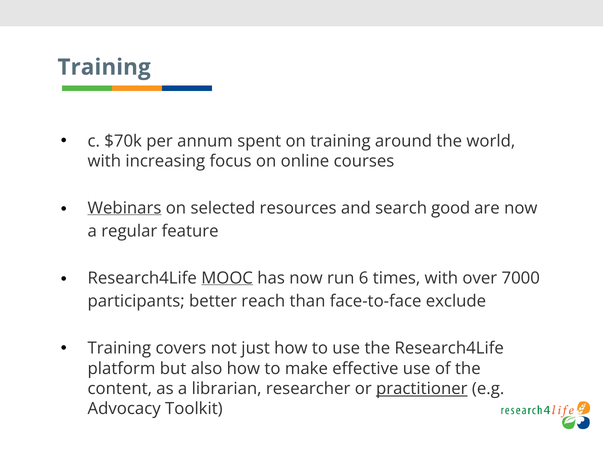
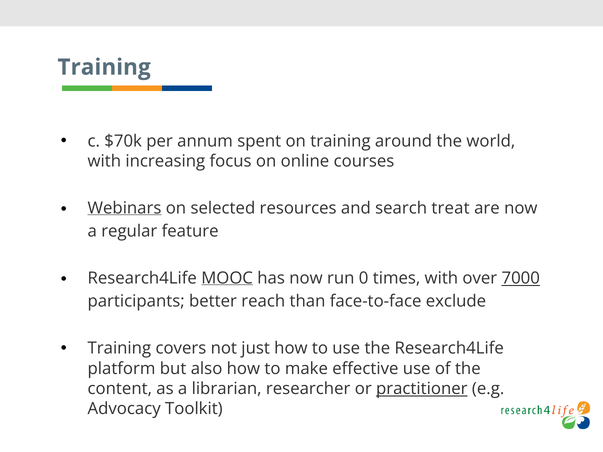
good: good -> treat (451, 209)
6: 6 -> 0 (364, 279)
7000 underline: none -> present (521, 279)
